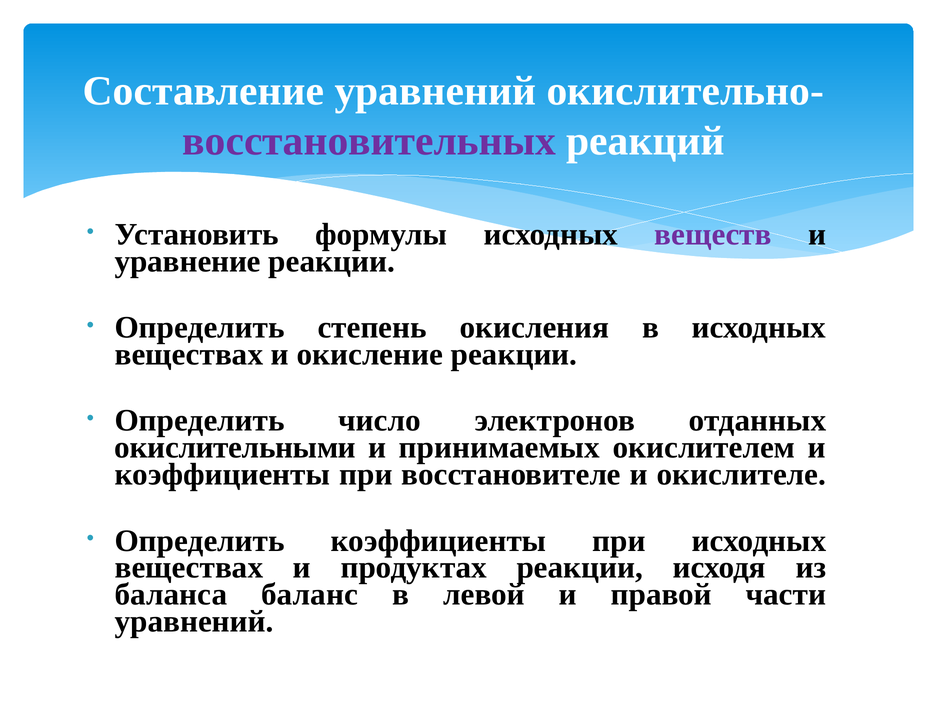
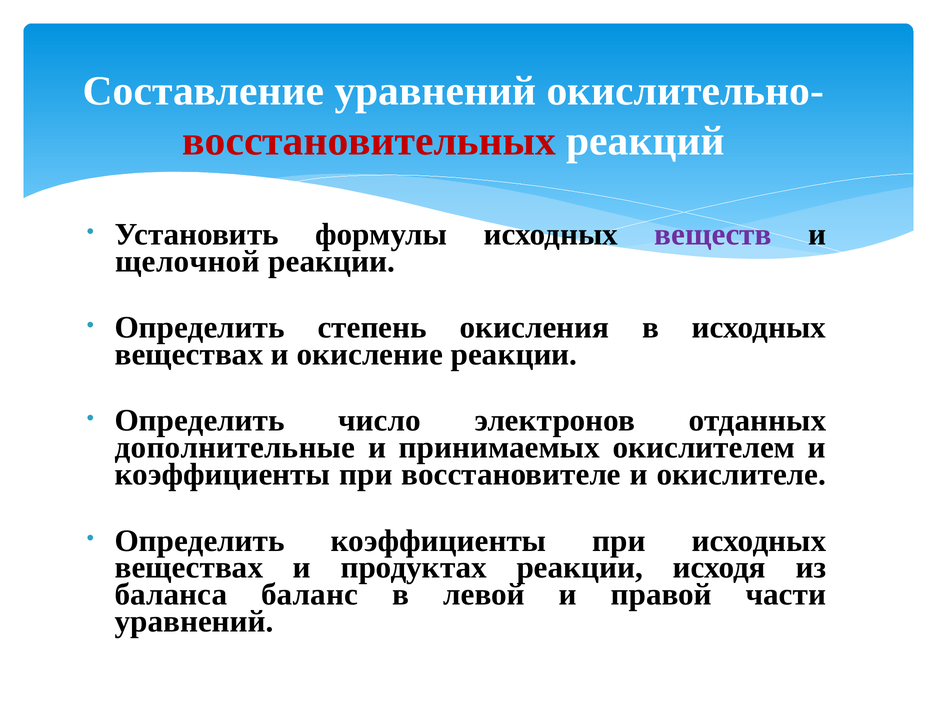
восстановительных colour: purple -> red (369, 141)
уравнение: уравнение -> щелочной (188, 261)
окислительными: окислительными -> дополнительные (235, 448)
